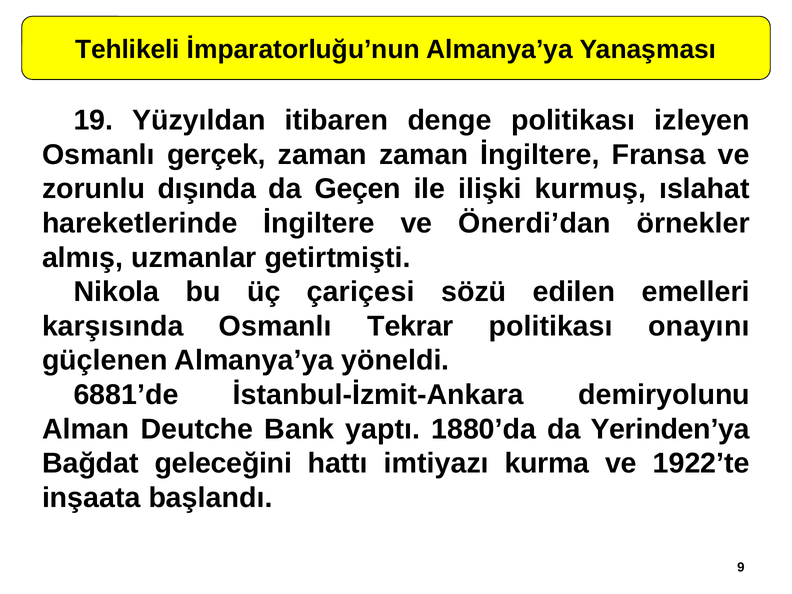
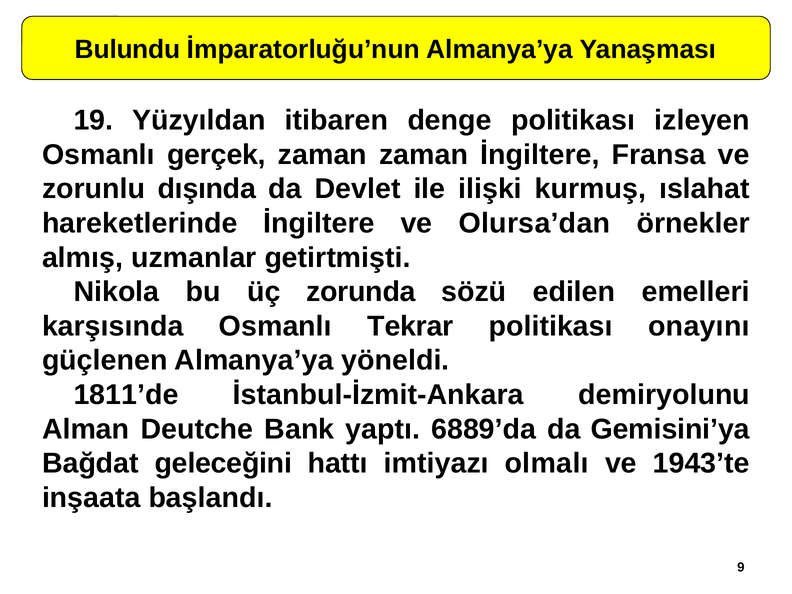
Tehlikeli: Tehlikeli -> Bulundu (128, 50)
Geçen: Geçen -> Devlet (358, 189)
Önerdi’dan: Önerdi’dan -> Olursa’dan (534, 223)
çariçesi: çariçesi -> zorunda (361, 292)
6881’de: 6881’de -> 1811’de (126, 395)
1880’da: 1880’da -> 6889’da (484, 429)
Yerinden’ya: Yerinden’ya -> Gemisini’ya (670, 429)
kurma: kurma -> olmalı (547, 463)
1922’te: 1922’te -> 1943’te (701, 463)
